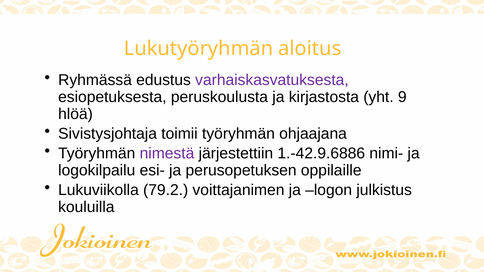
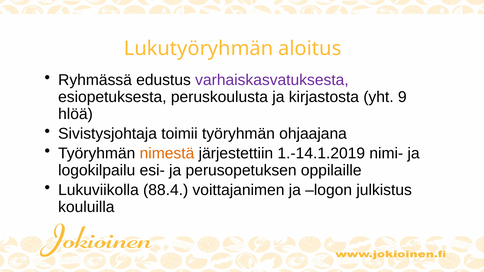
nimestä colour: purple -> orange (167, 154)
1.-42.9.6886: 1.-42.9.6886 -> 1.-14.1.2019 (321, 154)
79.2: 79.2 -> 88.4 (166, 190)
